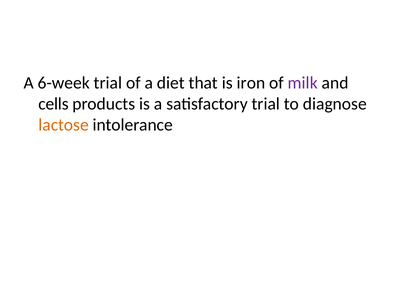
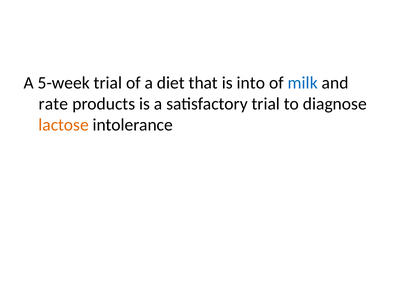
6-week: 6-week -> 5-week (64, 83)
iron: iron -> into (251, 83)
milk colour: purple -> blue (303, 83)
cells: cells -> rate (53, 104)
